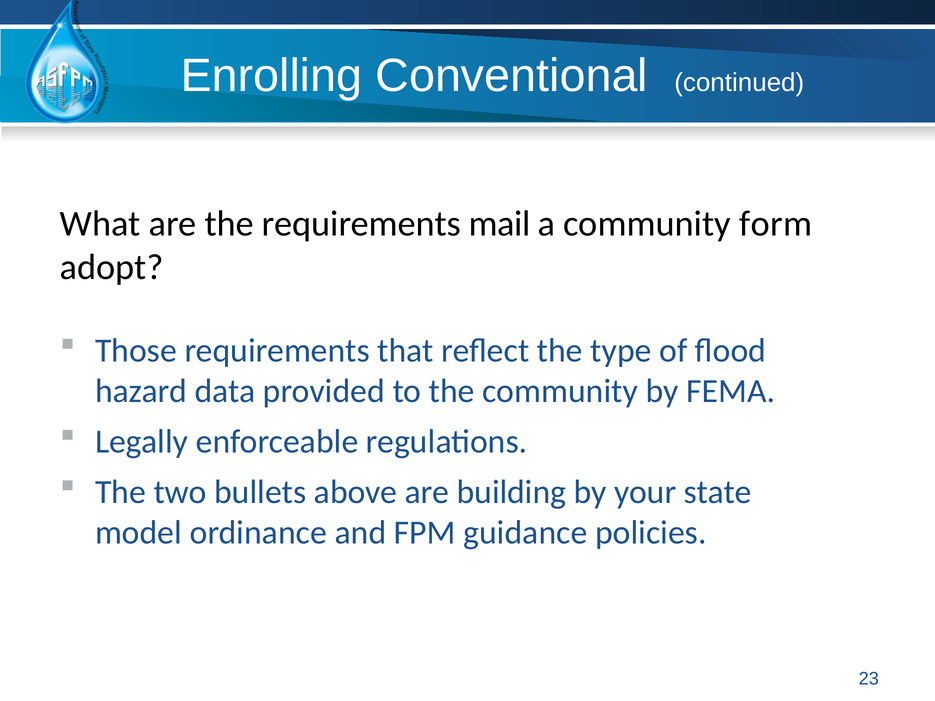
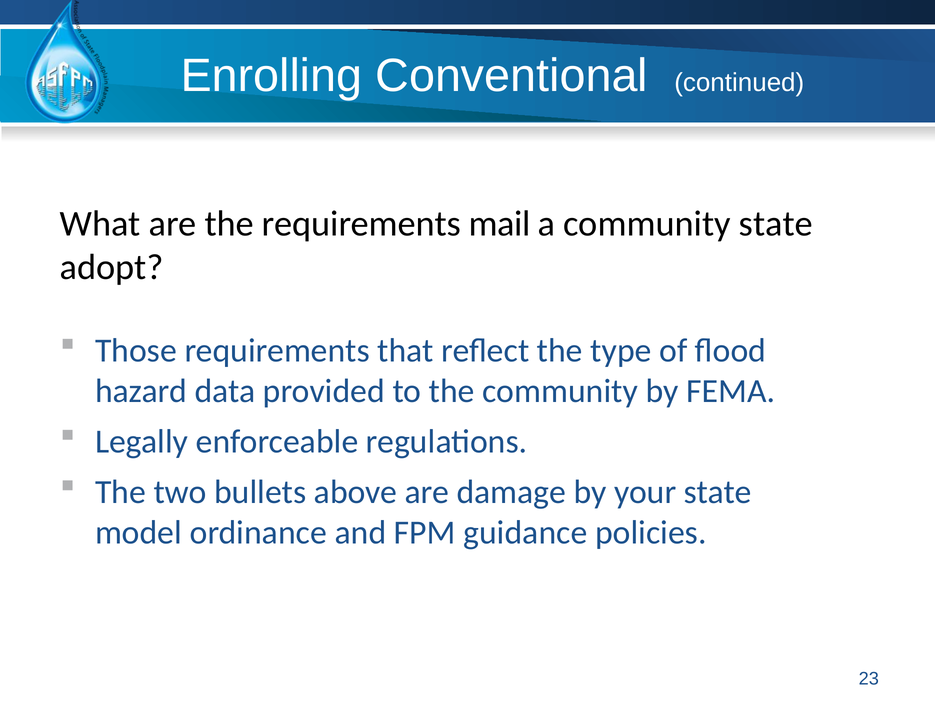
community form: form -> state (776, 224)
building: building -> damage (511, 492)
